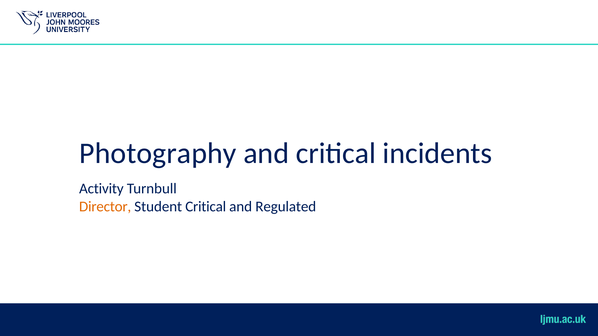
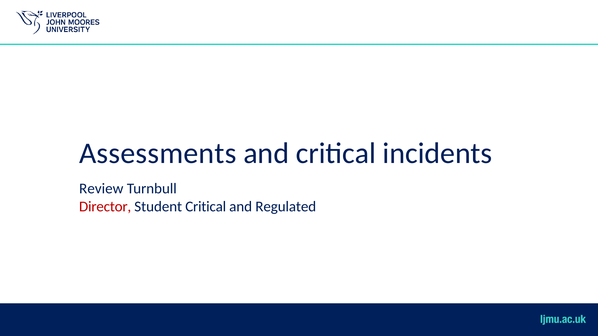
Photography: Photography -> Assessments (158, 154)
Activity: Activity -> Review (101, 189)
Director colour: orange -> red (105, 207)
